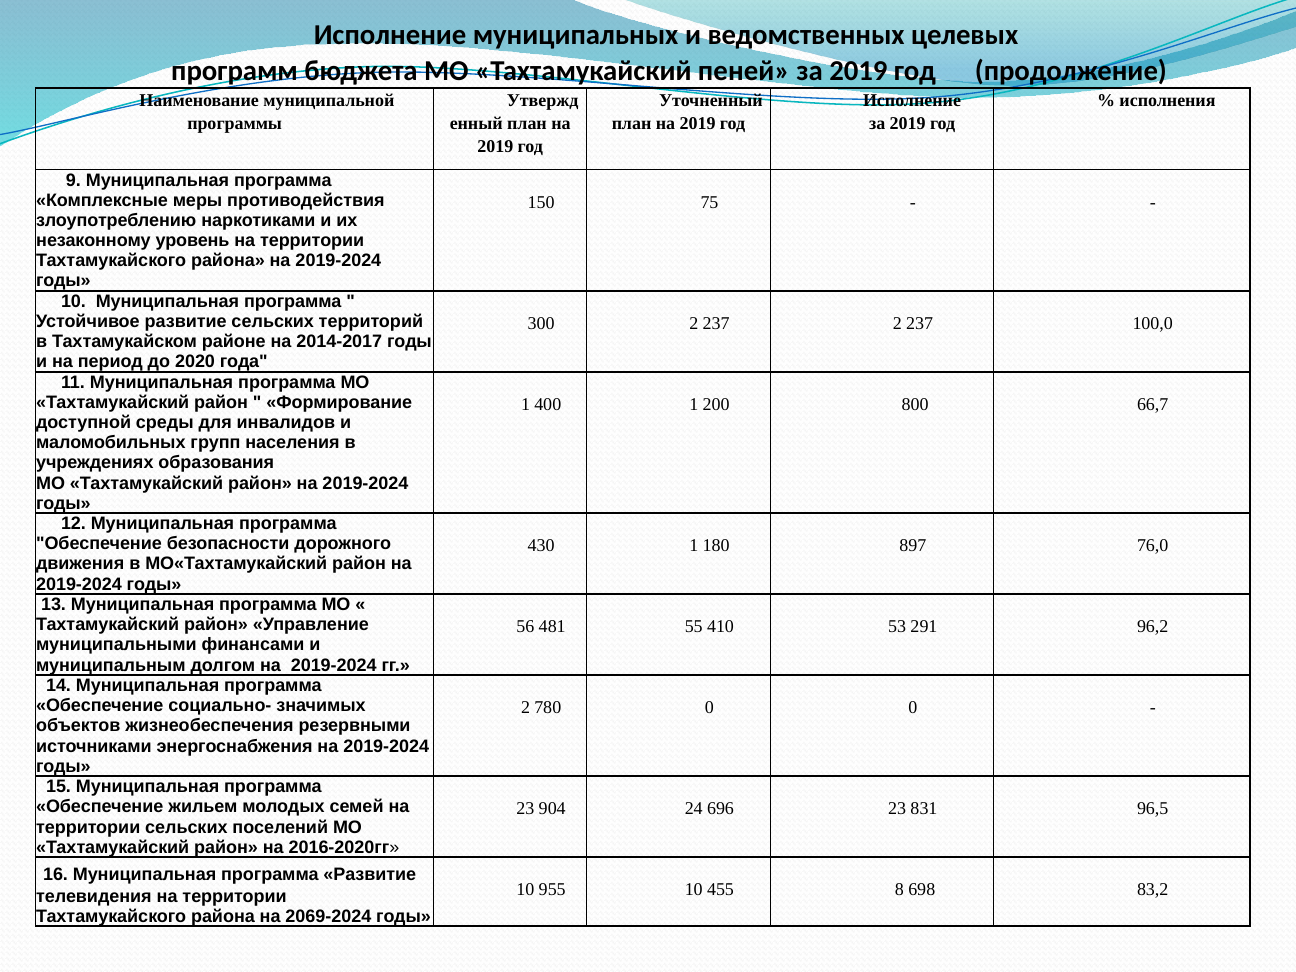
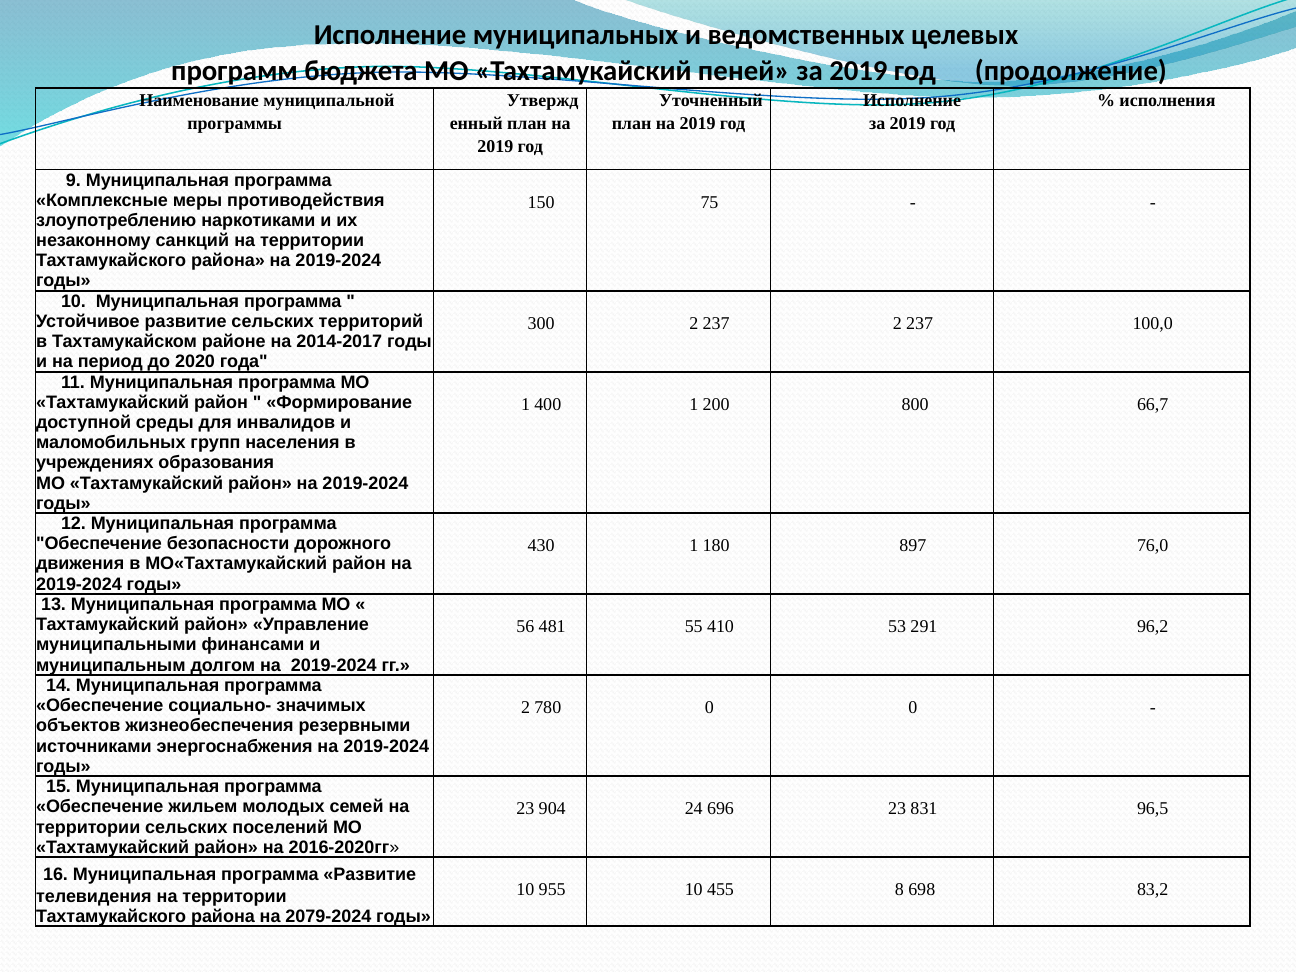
уровень: уровень -> санкций (192, 241)
2069-2024: 2069-2024 -> 2079-2024 (328, 916)
